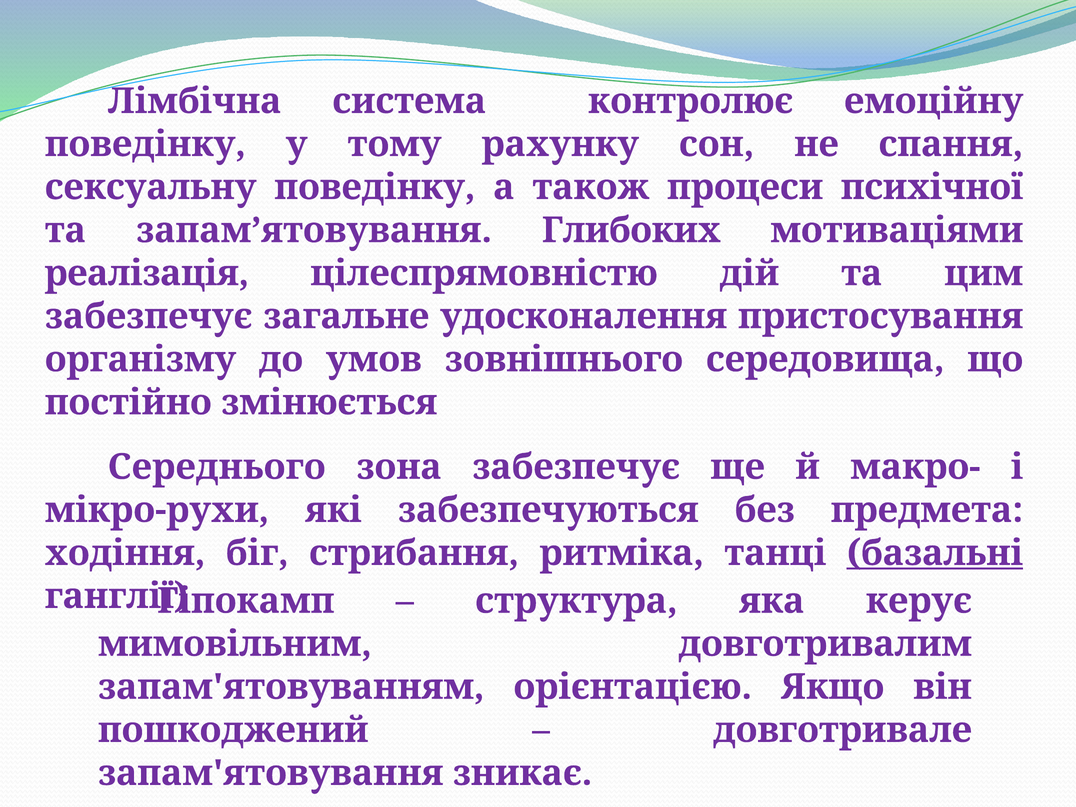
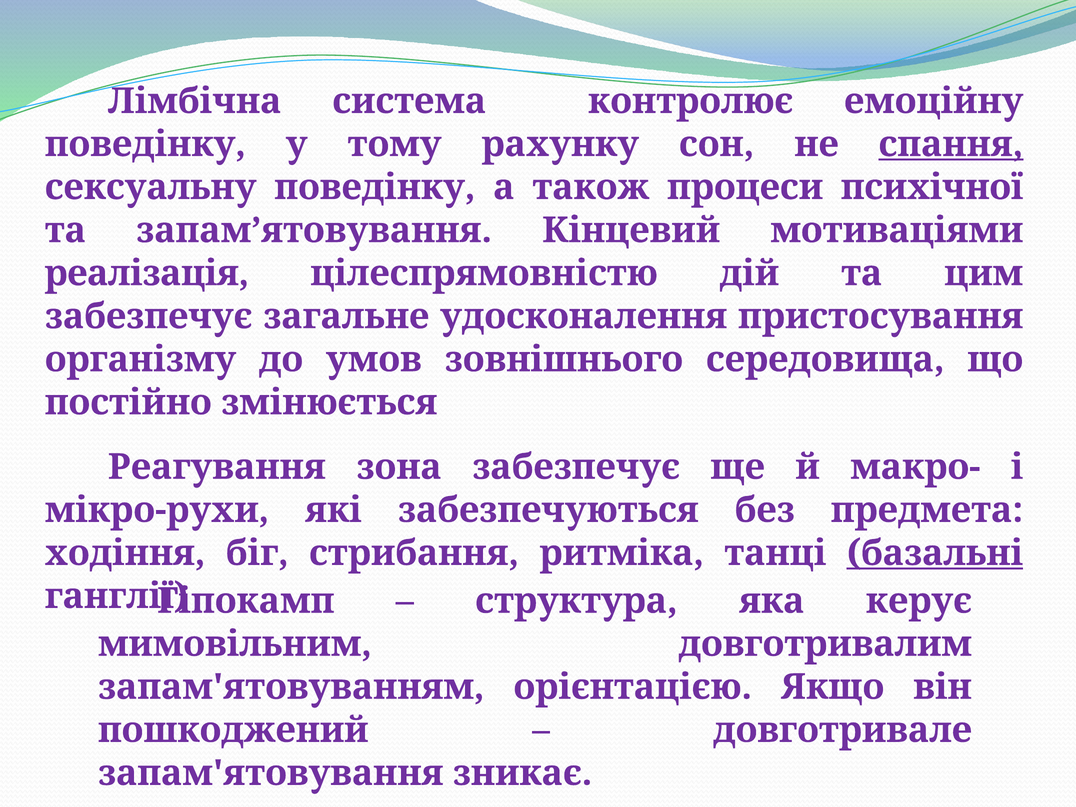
спання underline: none -> present (951, 144)
Глибоких: Глибоких -> Кінцевий (631, 230)
Середнього: Середнього -> Реагування (217, 467)
